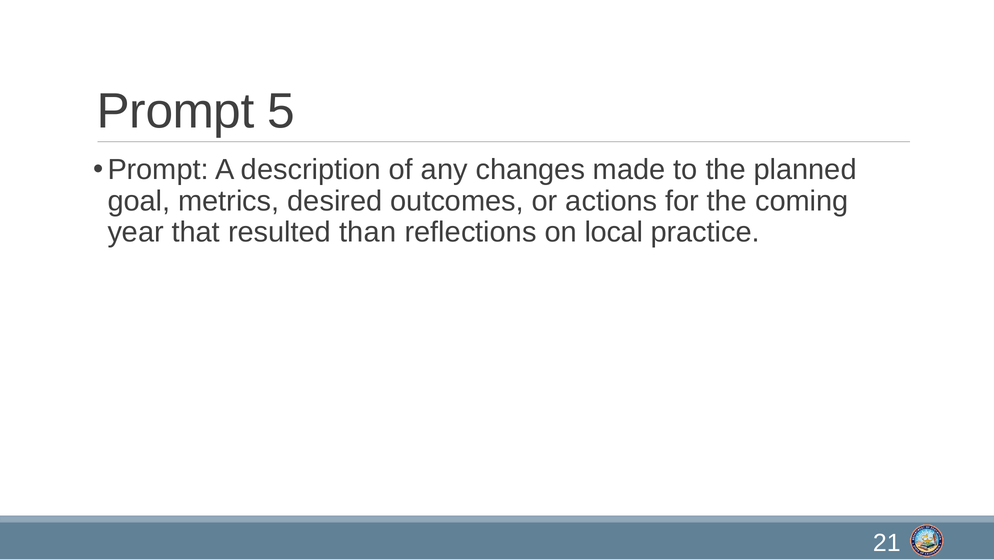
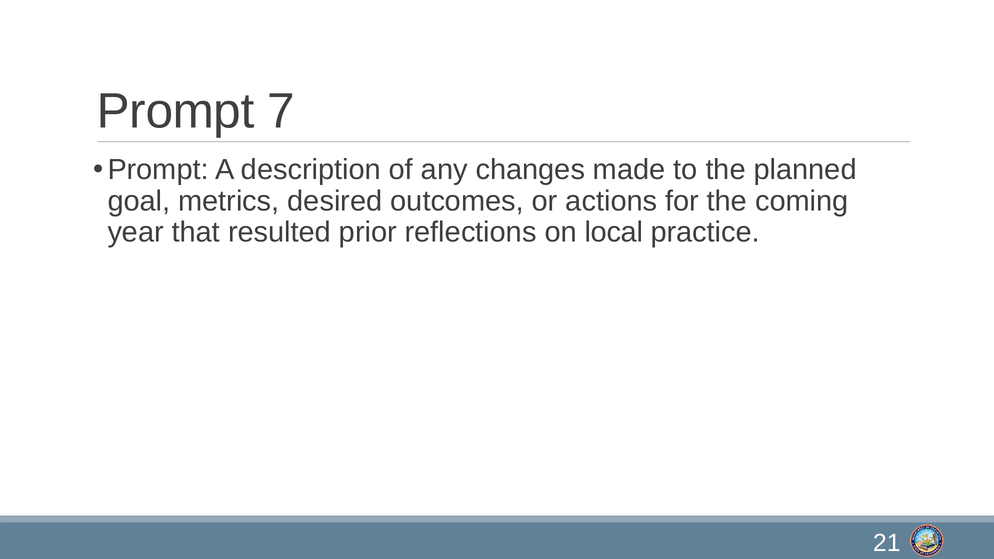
5: 5 -> 7 (281, 111)
than: than -> prior (368, 232)
